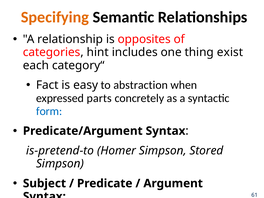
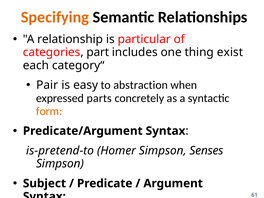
opposites: opposites -> particular (144, 39)
hint: hint -> part (98, 52)
Fact: Fact -> Pair (47, 85)
form colour: blue -> orange (49, 111)
Stored: Stored -> Senses (206, 151)
